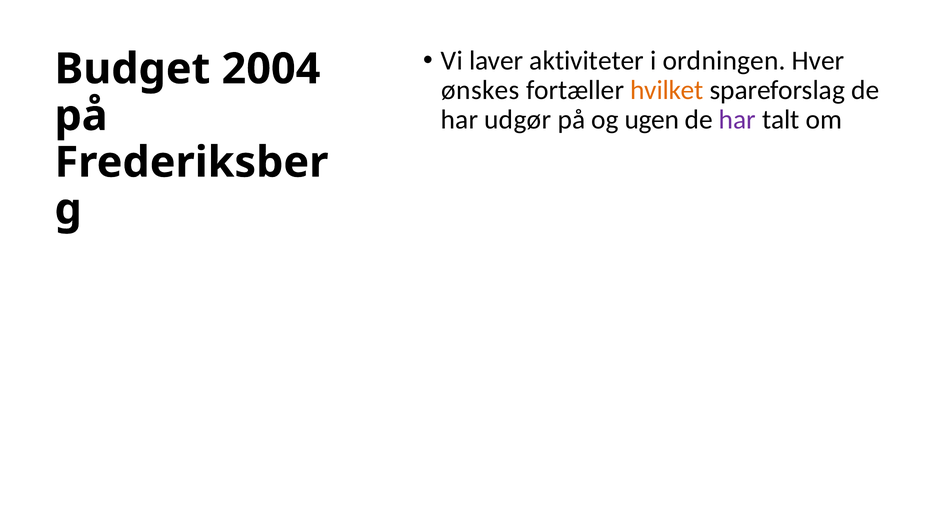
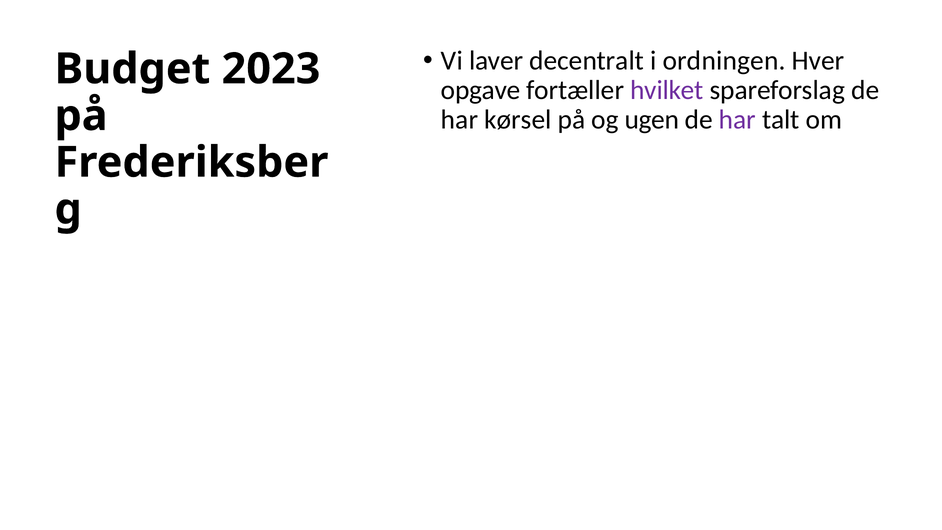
aktiviteter: aktiviteter -> decentralt (587, 61)
2004: 2004 -> 2023 (271, 69)
ønskes: ønskes -> opgave (481, 90)
hvilket colour: orange -> purple (667, 90)
udgør: udgør -> kørsel (518, 120)
